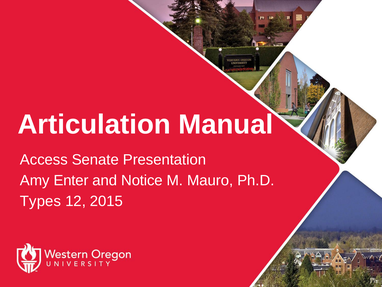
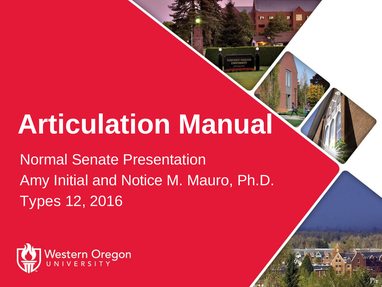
Access: Access -> Normal (44, 159)
Enter: Enter -> Initial (71, 180)
2015: 2015 -> 2016 (106, 201)
